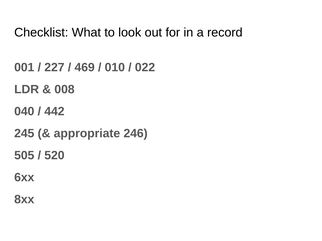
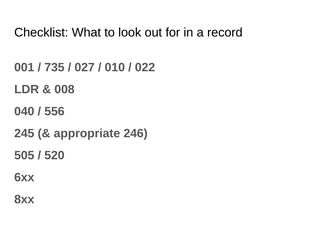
227: 227 -> 735 (54, 68)
469: 469 -> 027 (85, 68)
442: 442 -> 556 (54, 112)
